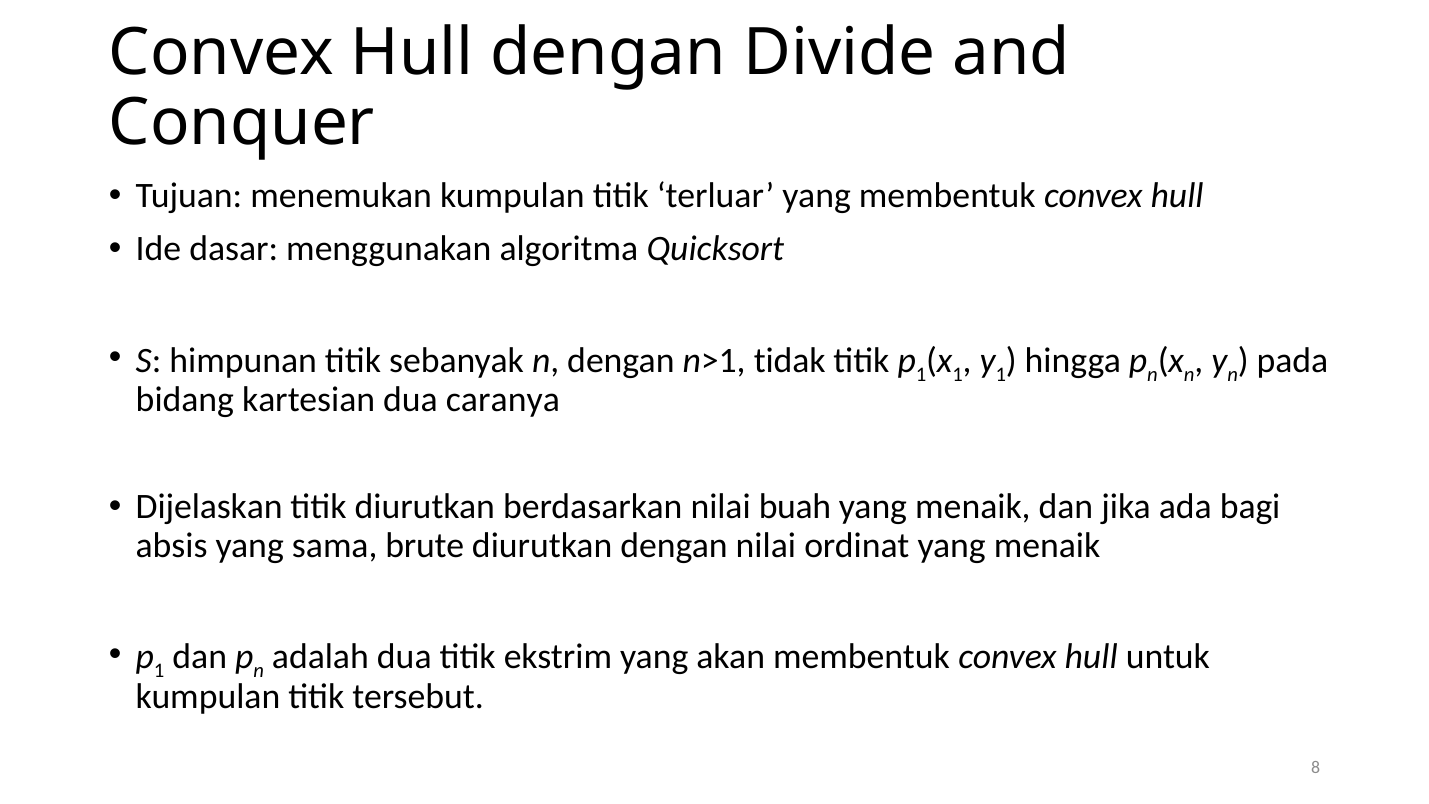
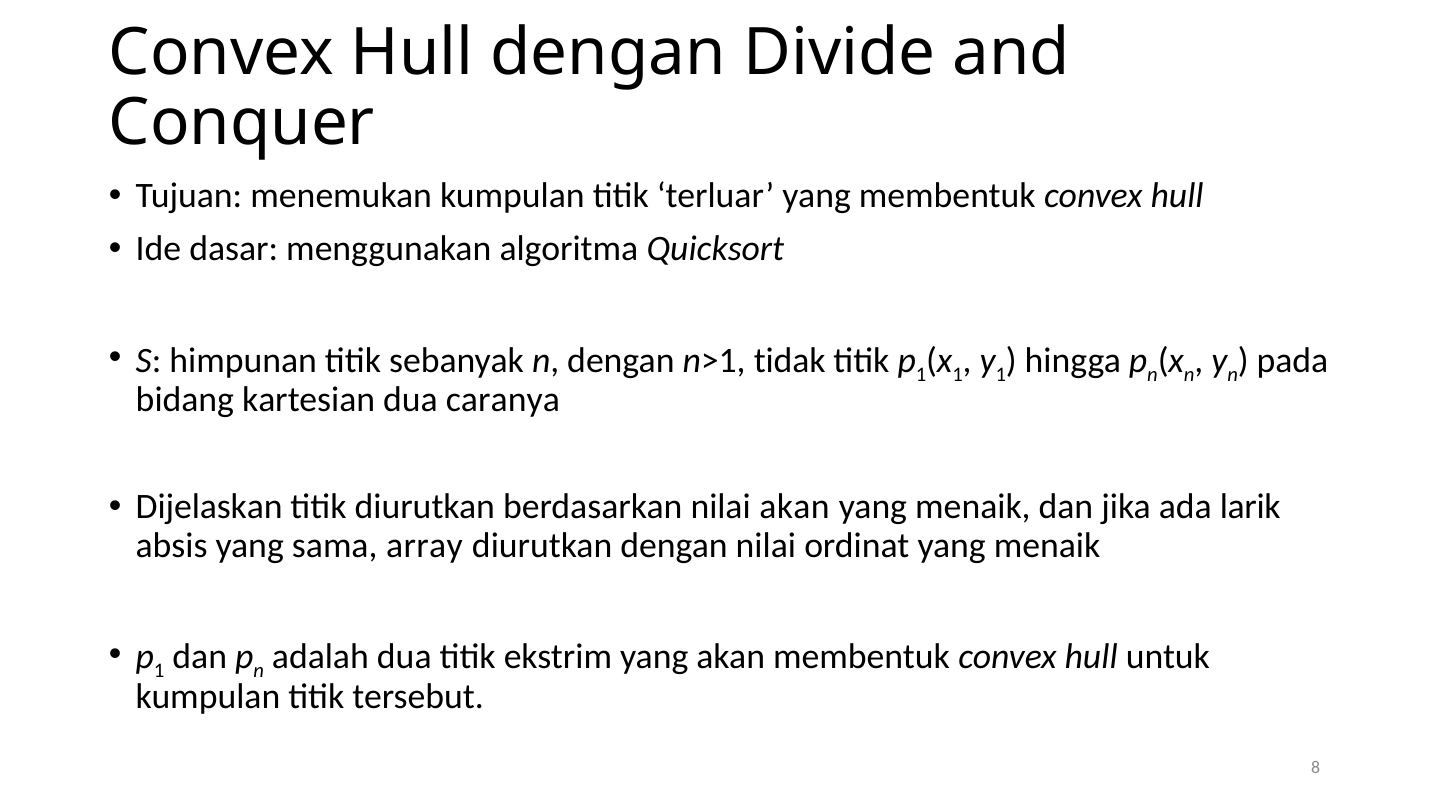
nilai buah: buah -> akan (795, 507)
bagi: bagi -> larik (1250, 507)
brute: brute -> array (424, 545)
